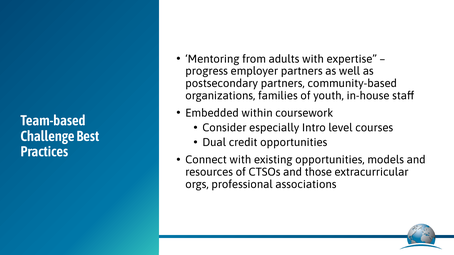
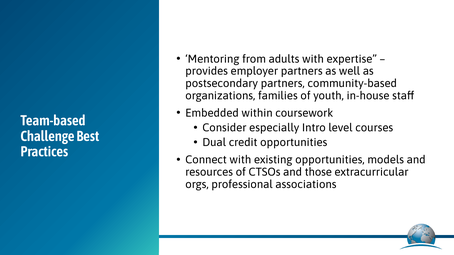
progress: progress -> provides (207, 71)
